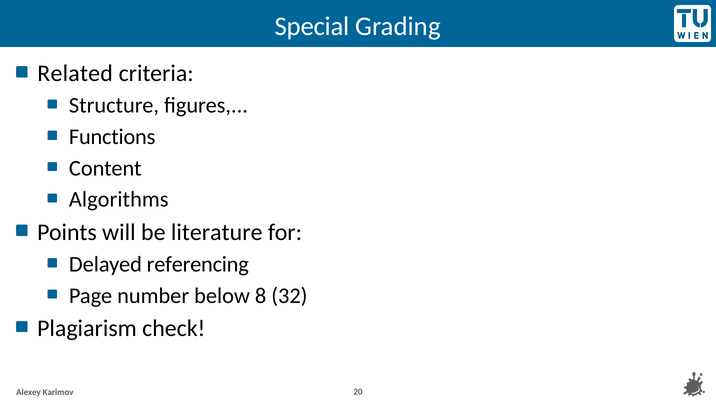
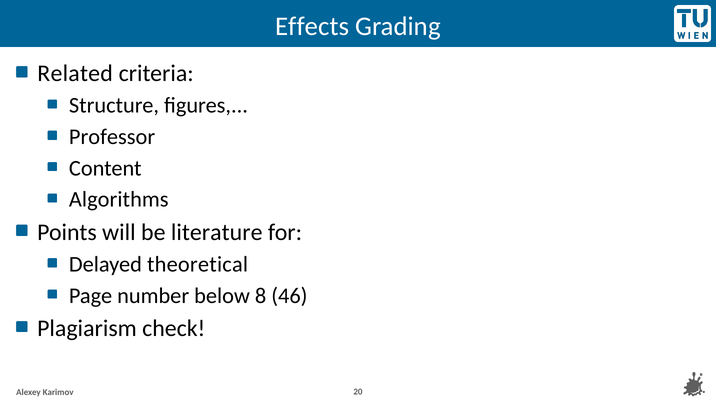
Special: Special -> Effects (312, 27)
Functions: Functions -> Professor (112, 137)
referencing: referencing -> theoretical (198, 264)
32: 32 -> 46 (289, 295)
